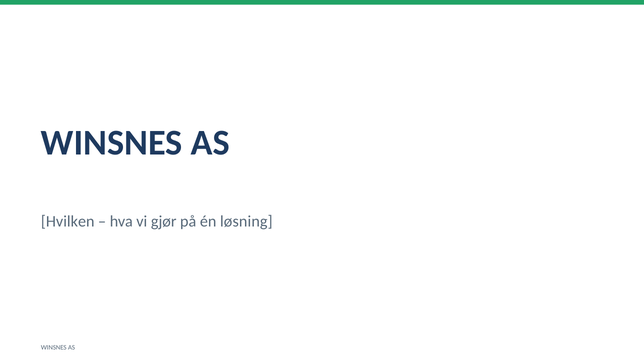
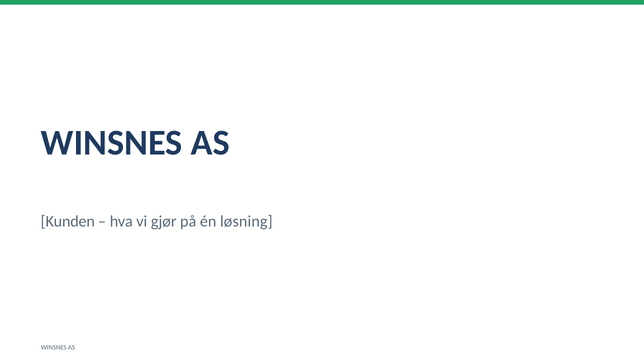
Hvilken: Hvilken -> Kunden (68, 222)
